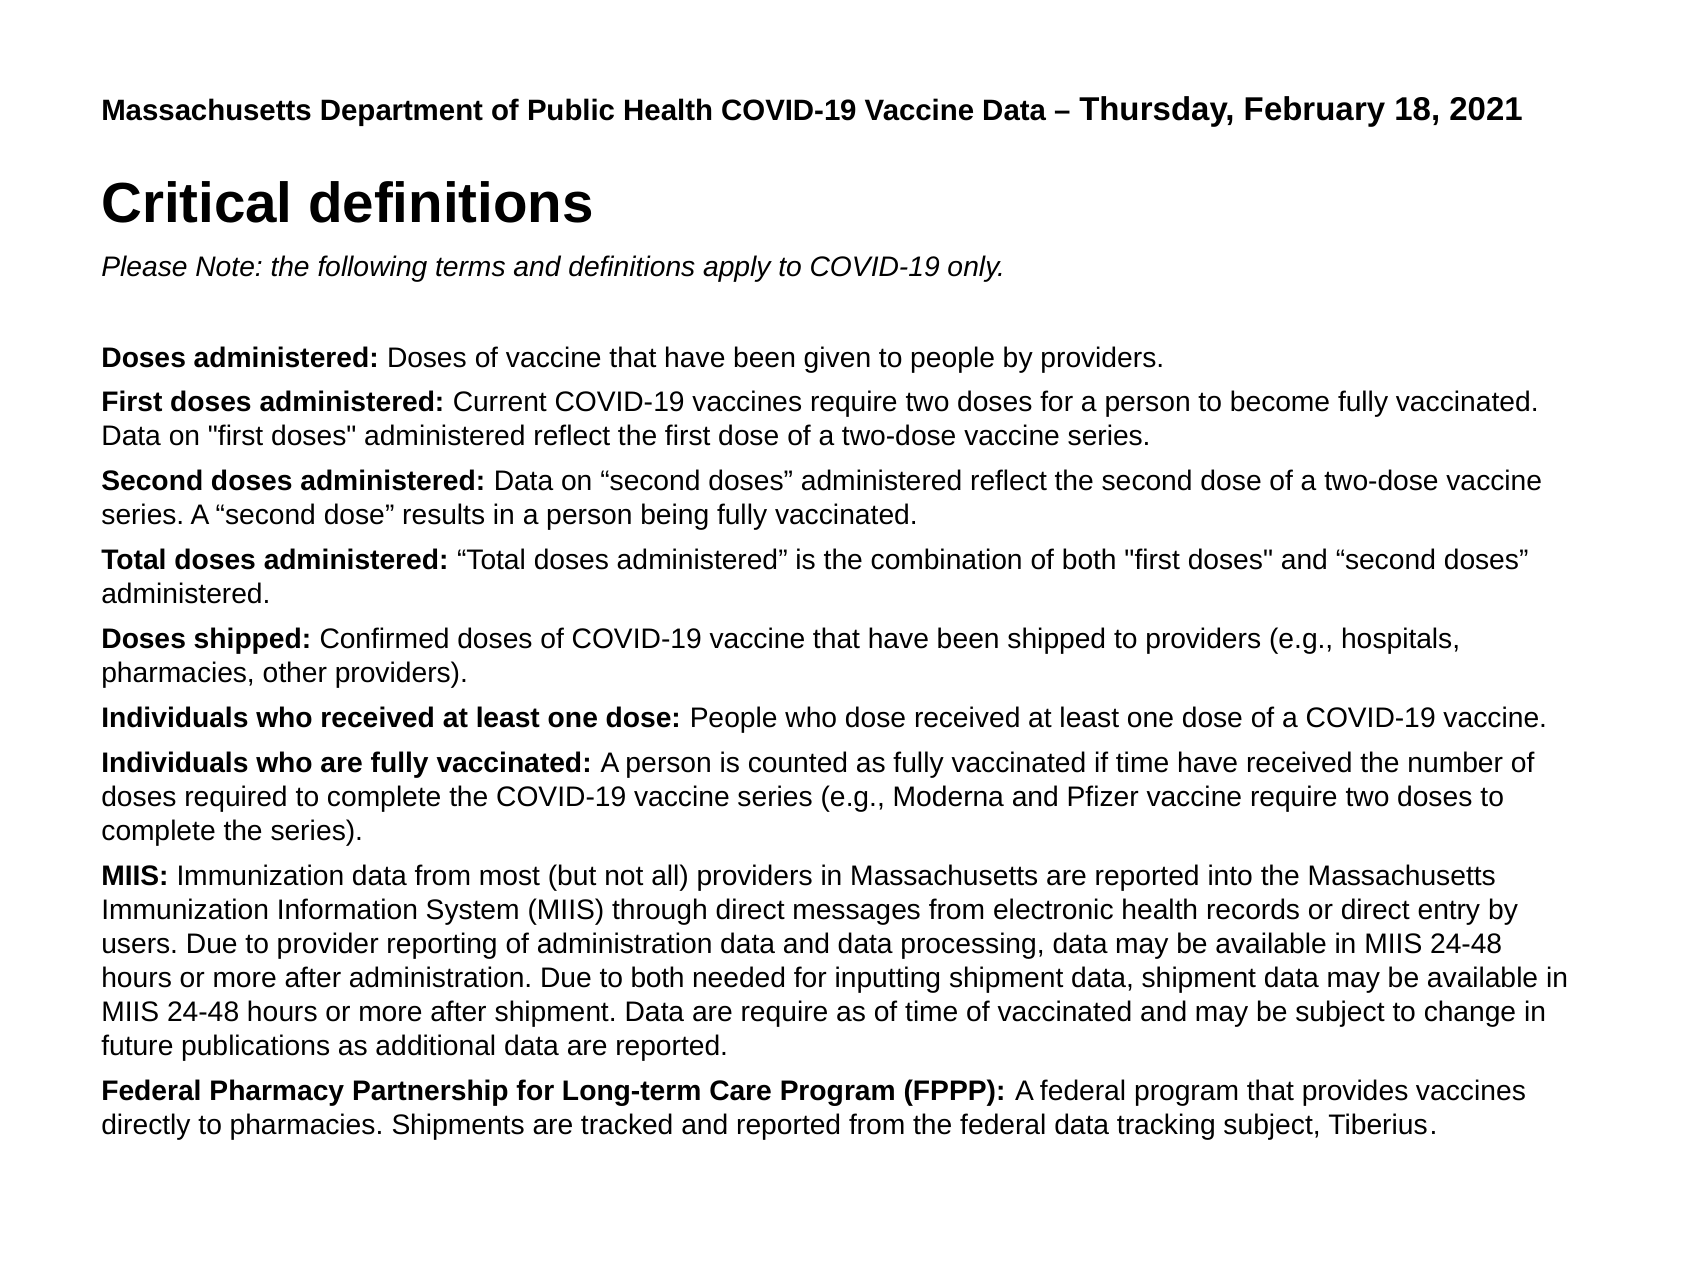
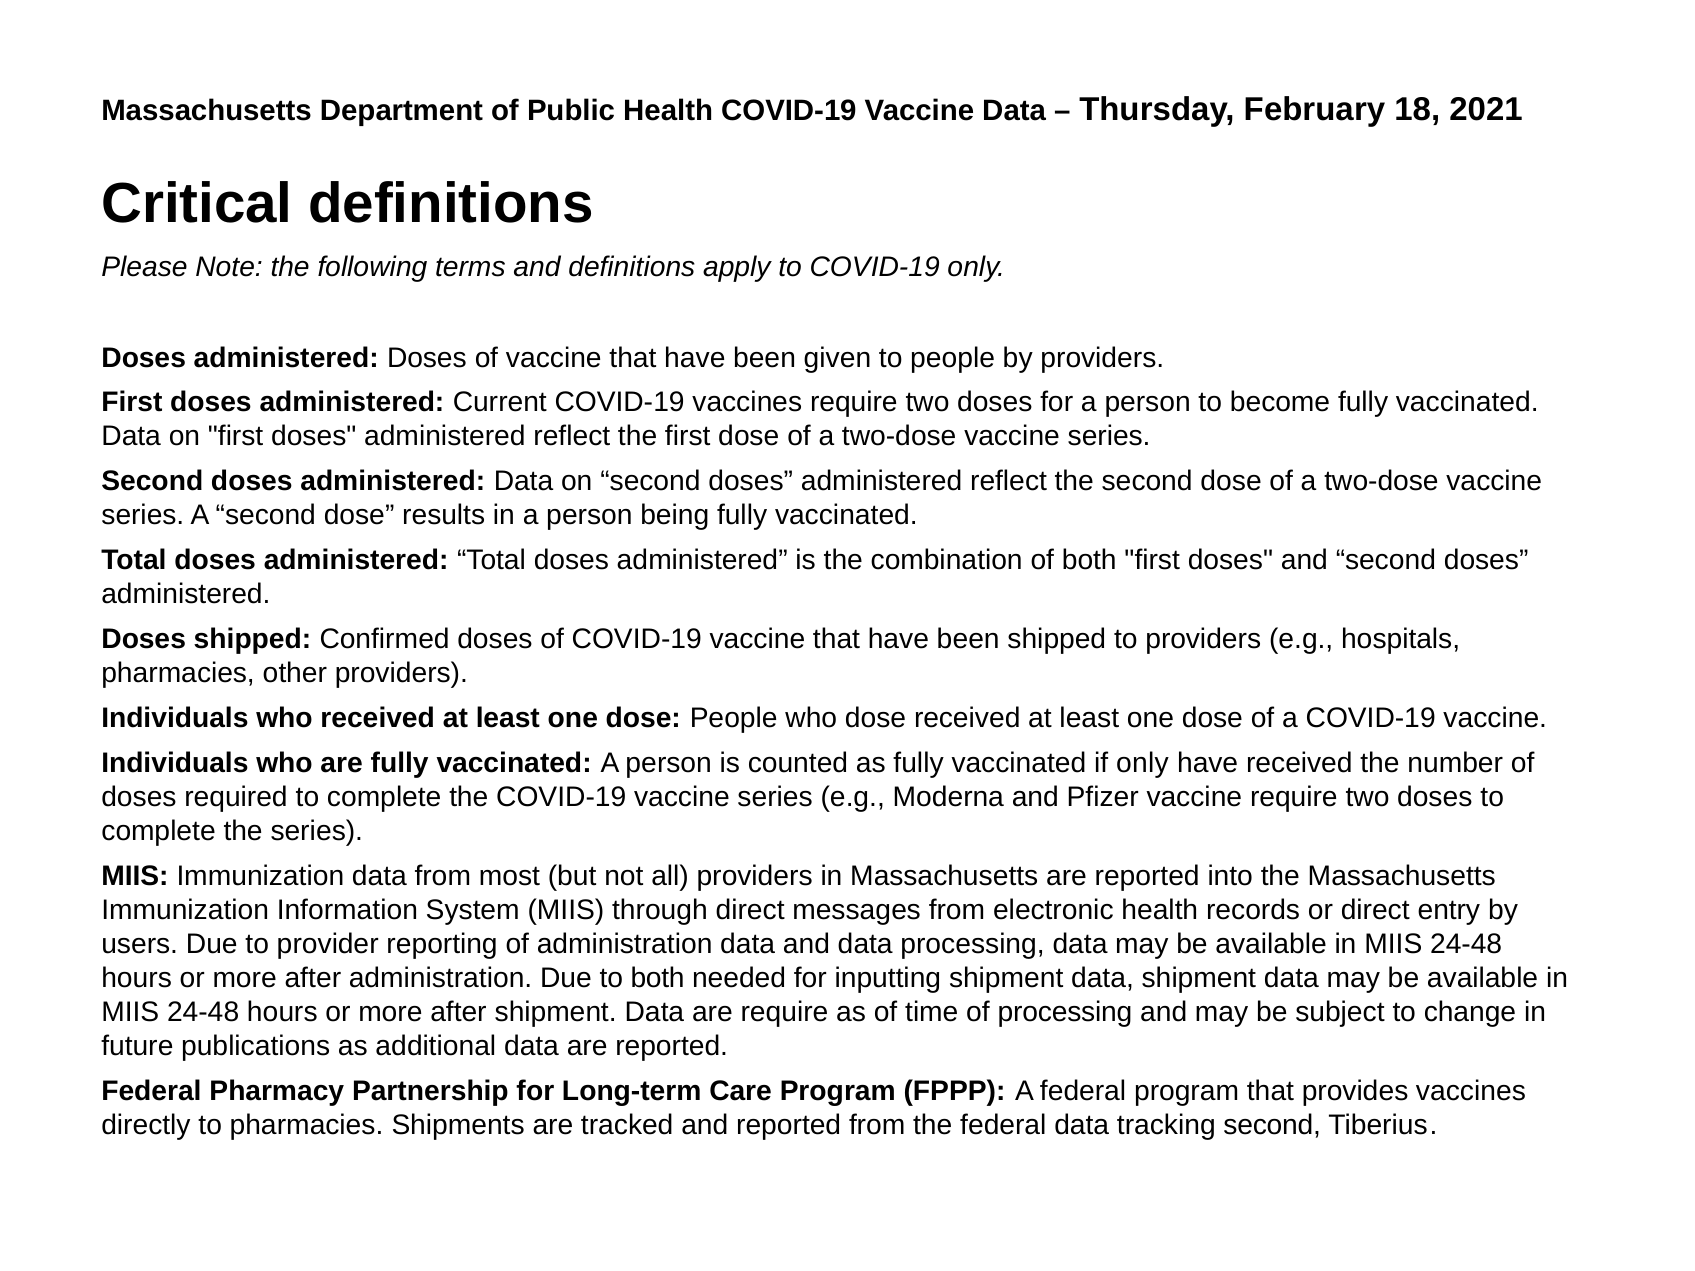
if time: time -> only (1142, 764)
of vaccinated: vaccinated -> processing (1065, 1012)
tracking subject: subject -> second (1272, 1125)
